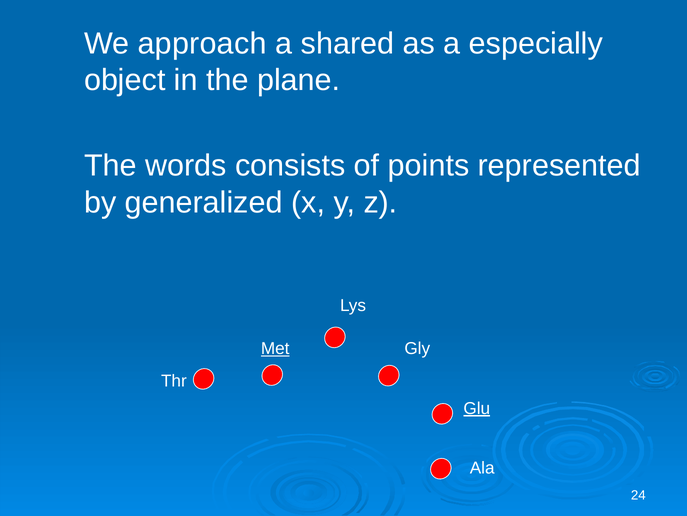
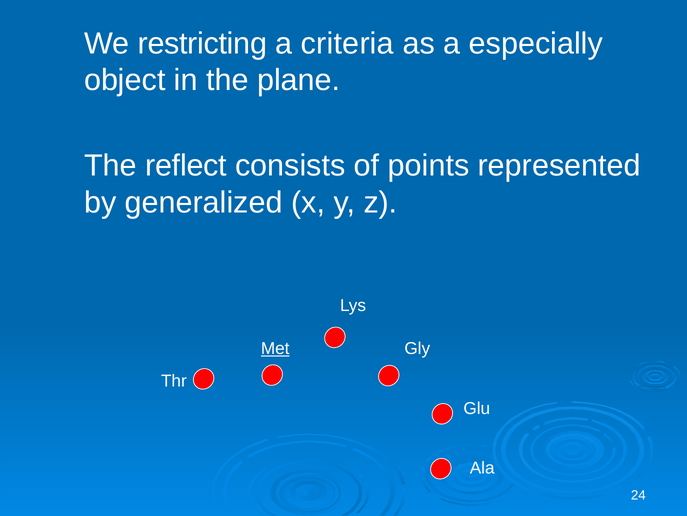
approach: approach -> restricting (202, 43)
shared: shared -> criteria (347, 43)
words: words -> reflect (186, 166)
Glu underline: present -> none (477, 408)
